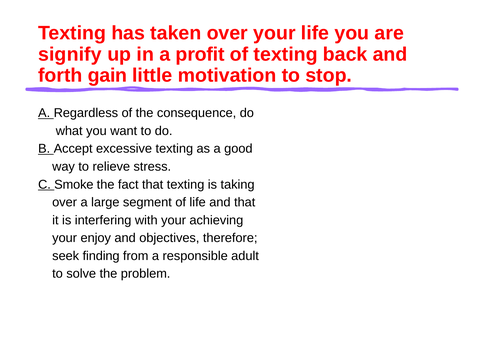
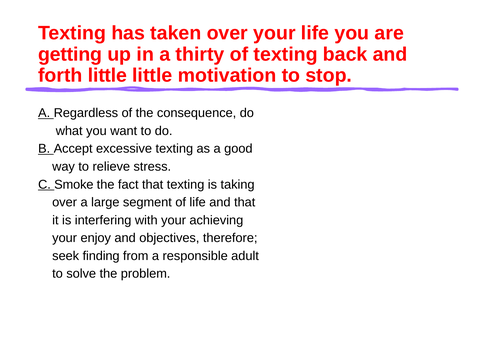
signify: signify -> getting (70, 54)
profit: profit -> thirty (200, 54)
forth gain: gain -> little (107, 75)
